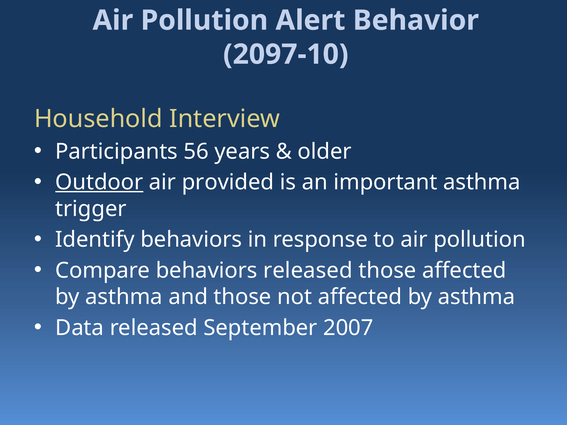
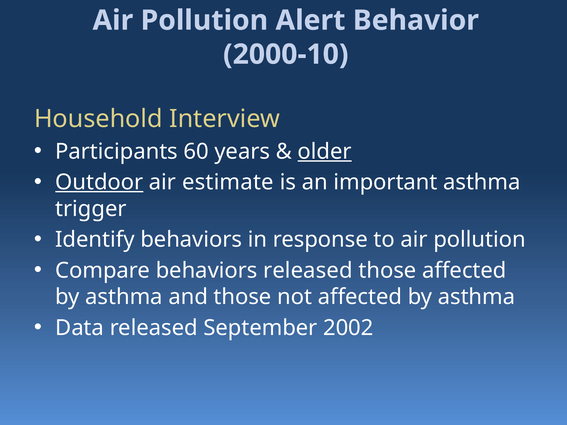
2097-10: 2097-10 -> 2000-10 (286, 54)
56: 56 -> 60 (196, 152)
older underline: none -> present (325, 152)
provided: provided -> estimate (228, 182)
2007: 2007 -> 2002 (348, 328)
